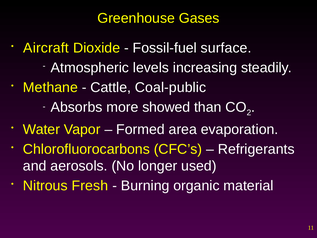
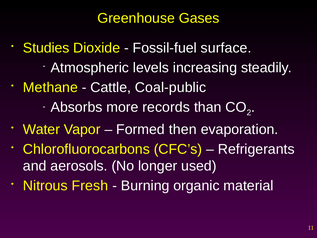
Aircraft: Aircraft -> Studies (46, 48)
showed: showed -> records (166, 107)
area: area -> then (183, 129)
